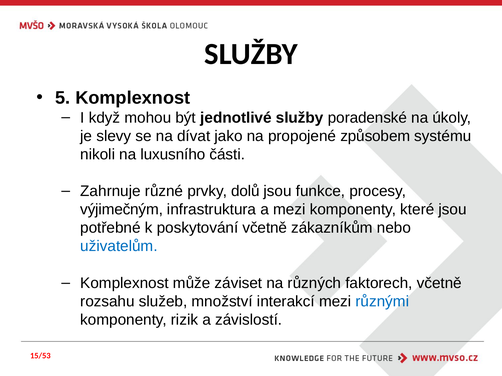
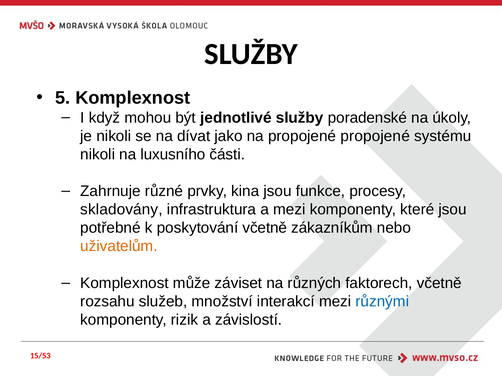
je slevy: slevy -> nikoli (114, 136)
propojené způsobem: způsobem -> propojené (375, 136)
dolů: dolů -> kina (245, 191)
výjimečným: výjimečným -> skladovány (121, 210)
uživatelům colour: blue -> orange (119, 247)
